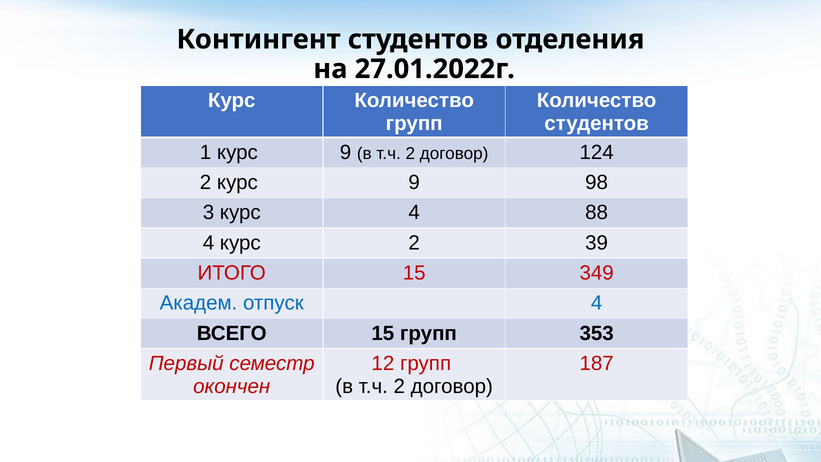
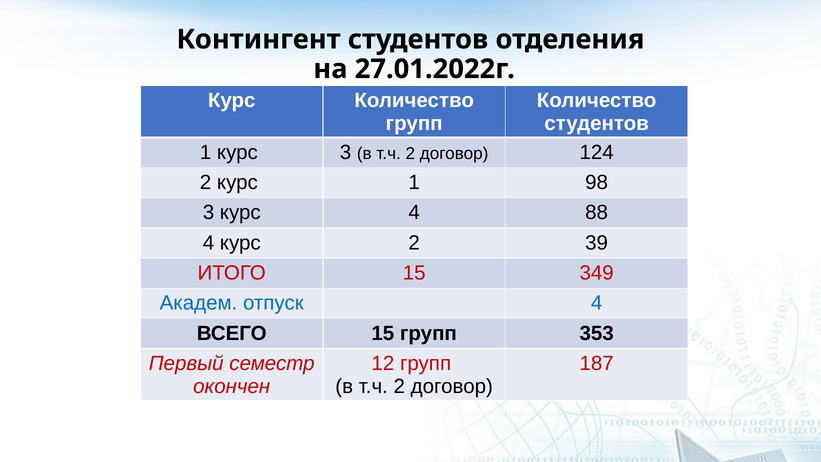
1 курс 9: 9 -> 3 (346, 152)
2 курс 9: 9 -> 1 (414, 182)
